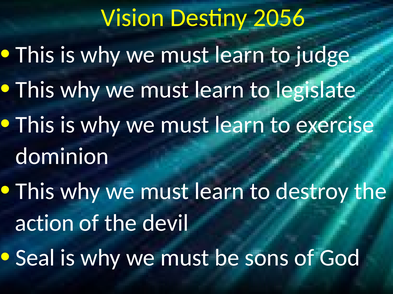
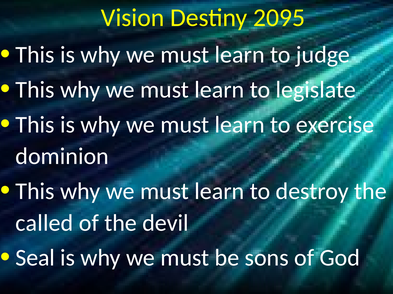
2056: 2056 -> 2095 (279, 18)
action: action -> called (44, 223)
